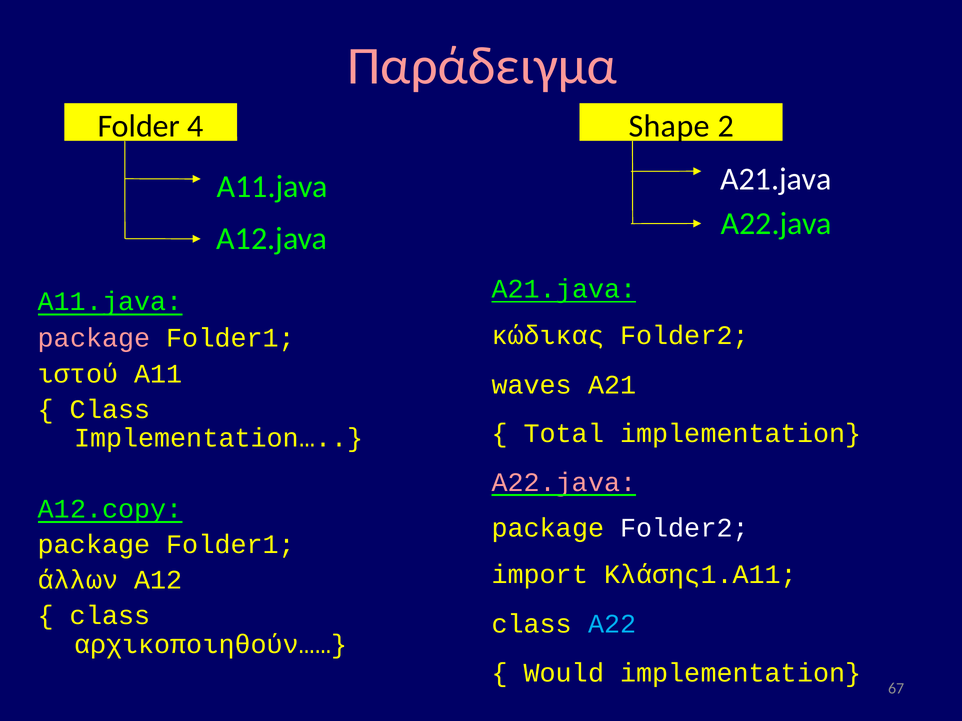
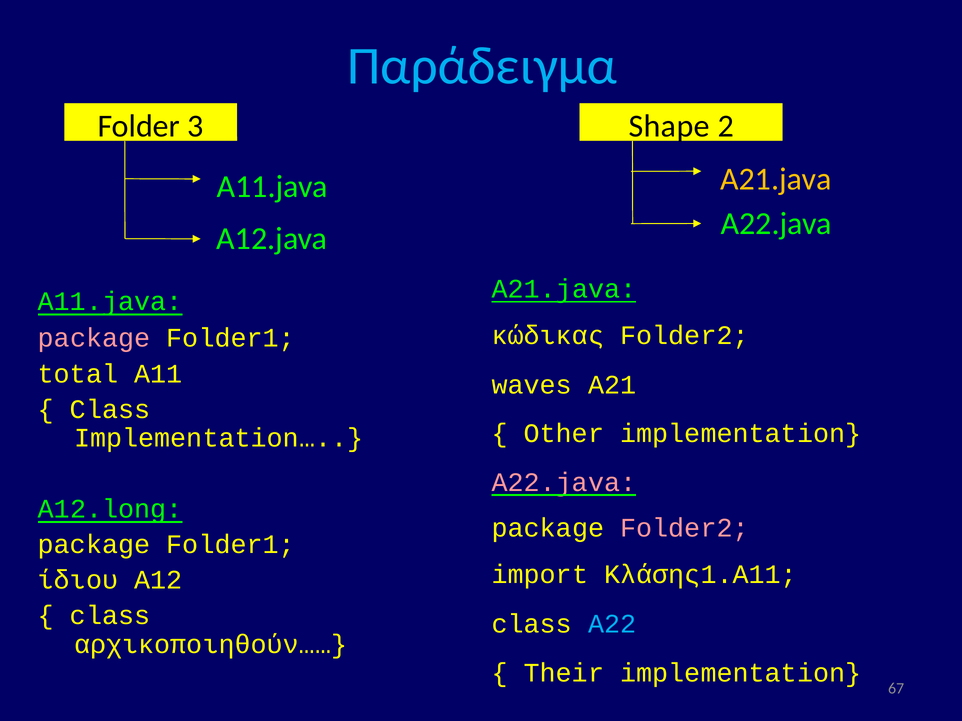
Παράδειγμα colour: pink -> light blue (482, 66)
4: 4 -> 3 (196, 126)
A21.java colour: white -> yellow (776, 179)
ιστού: ιστού -> total (78, 374)
Total: Total -> Other (564, 434)
A12.copy: A12.copy -> A12.long (110, 510)
Folder2 colour: white -> pink (684, 528)
άλλων: άλλων -> ίδιου (78, 581)
Would: Would -> Their (564, 673)
